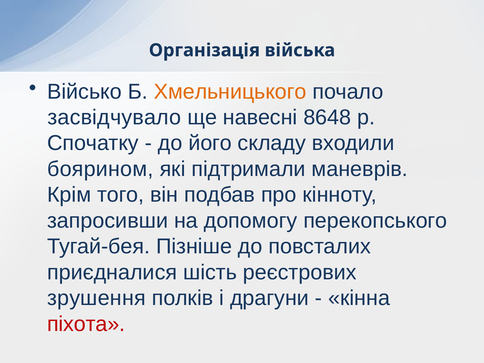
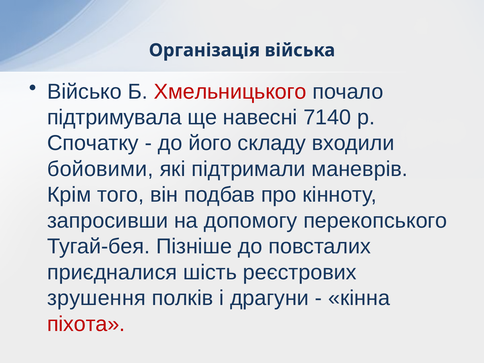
Хмельницького colour: orange -> red (230, 92)
засвідчувало: засвідчувало -> підтримувала (114, 117)
8648: 8648 -> 7140 (327, 117)
боярином: боярином -> бойовими (100, 169)
